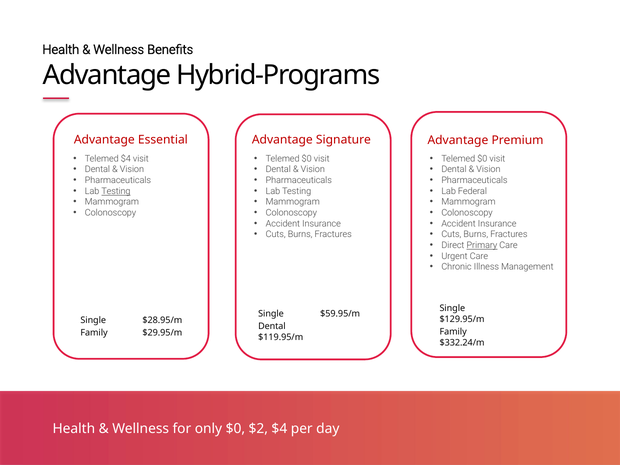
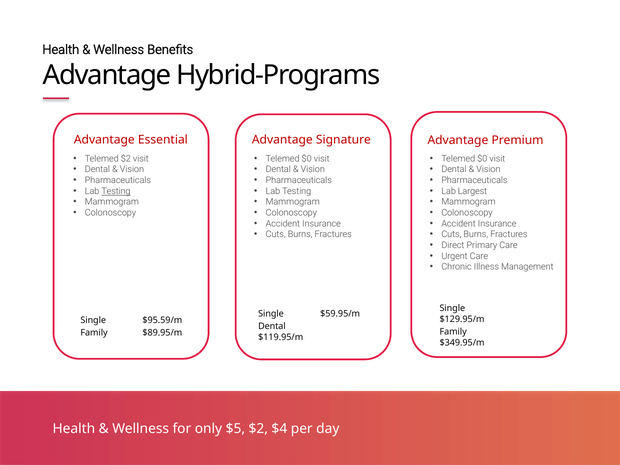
Telemed $4: $4 -> $2 (126, 159)
Federal: Federal -> Largest (472, 191)
Primary underline: present -> none (482, 245)
$28.95/m: $28.95/m -> $95.59/m (162, 320)
$29.95/m: $29.95/m -> $89.95/m (162, 333)
$332.24/m: $332.24/m -> $349.95/m (462, 343)
only $0: $0 -> $5 (235, 429)
